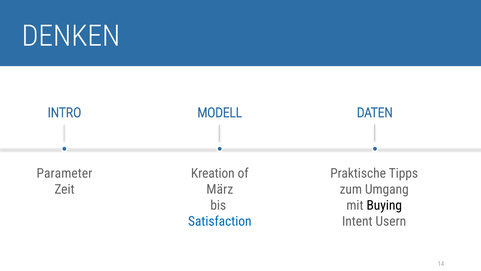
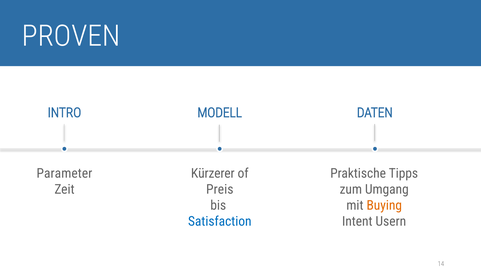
DENKEN: DENKEN -> PROVEN (71, 36)
Kreation: Kreation -> Kürzerer (213, 173)
März: März -> Preis (220, 189)
Buying colour: black -> orange (384, 205)
